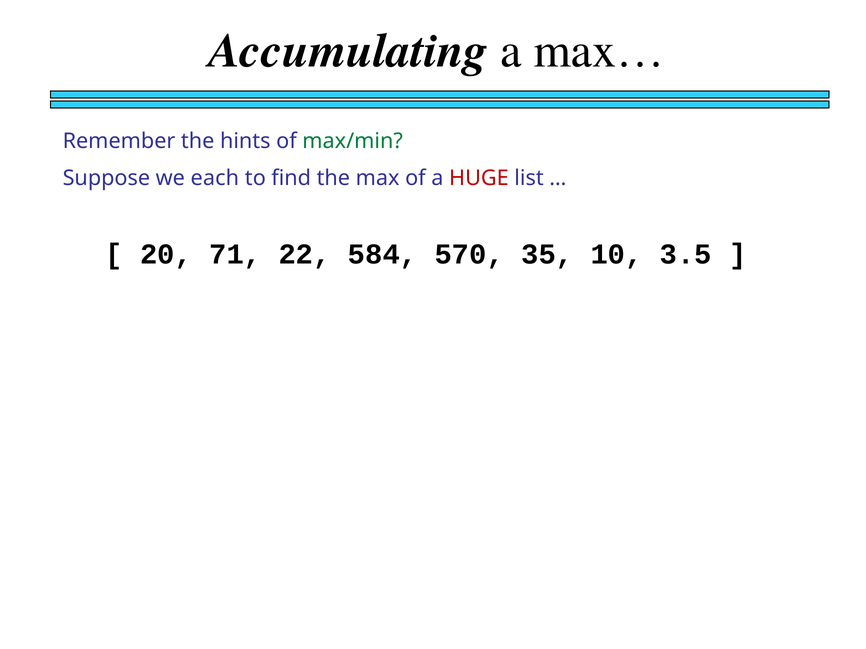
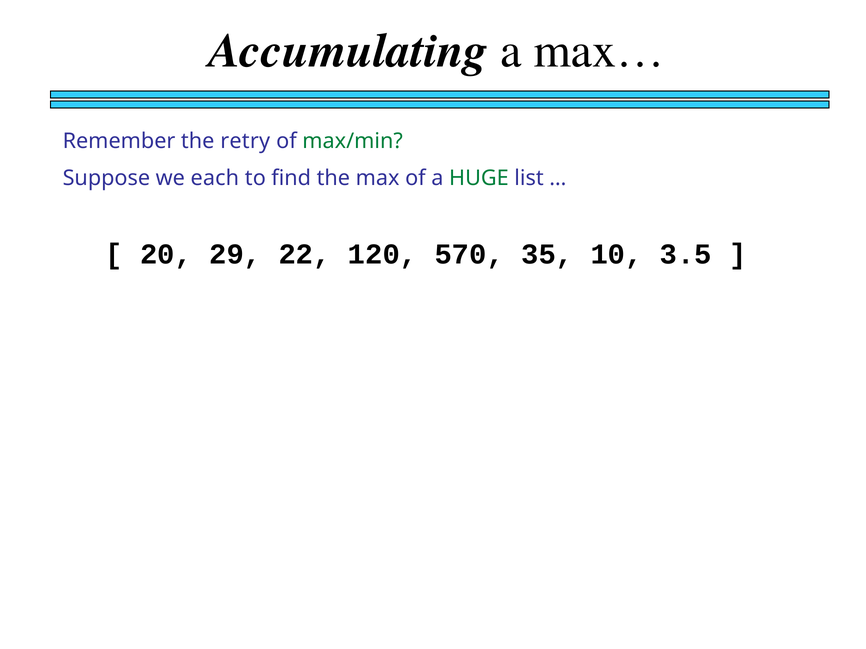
hints: hints -> retry (245, 141)
HUGE colour: red -> green (479, 178)
71: 71 -> 29 (235, 254)
584: 584 -> 120 (383, 254)
